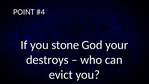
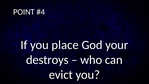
stone: stone -> place (65, 45)
